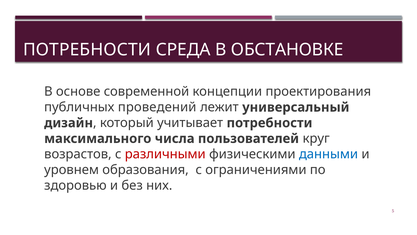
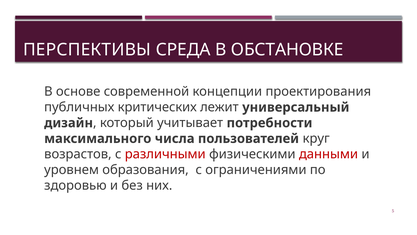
ПОТРЕБНОСТИ: ПОТРЕБНОСТИ -> ПЕРСПЕКТИВЫ (87, 50)
проведений: проведений -> критических (157, 107)
данными colour: blue -> red (328, 154)
